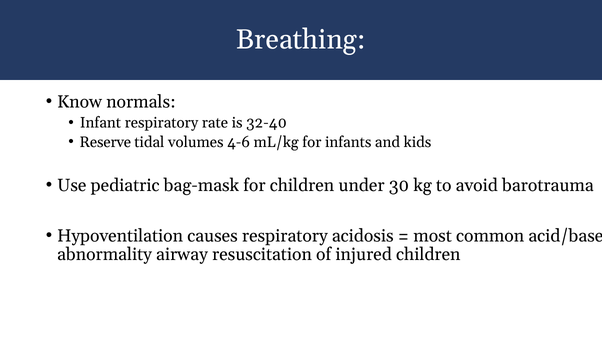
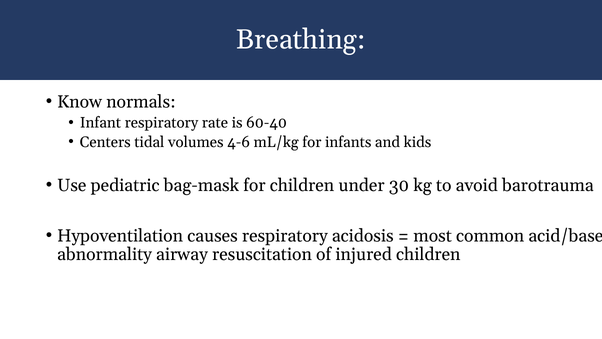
32-40: 32-40 -> 60-40 (267, 122)
Reserve: Reserve -> Centers (105, 142)
